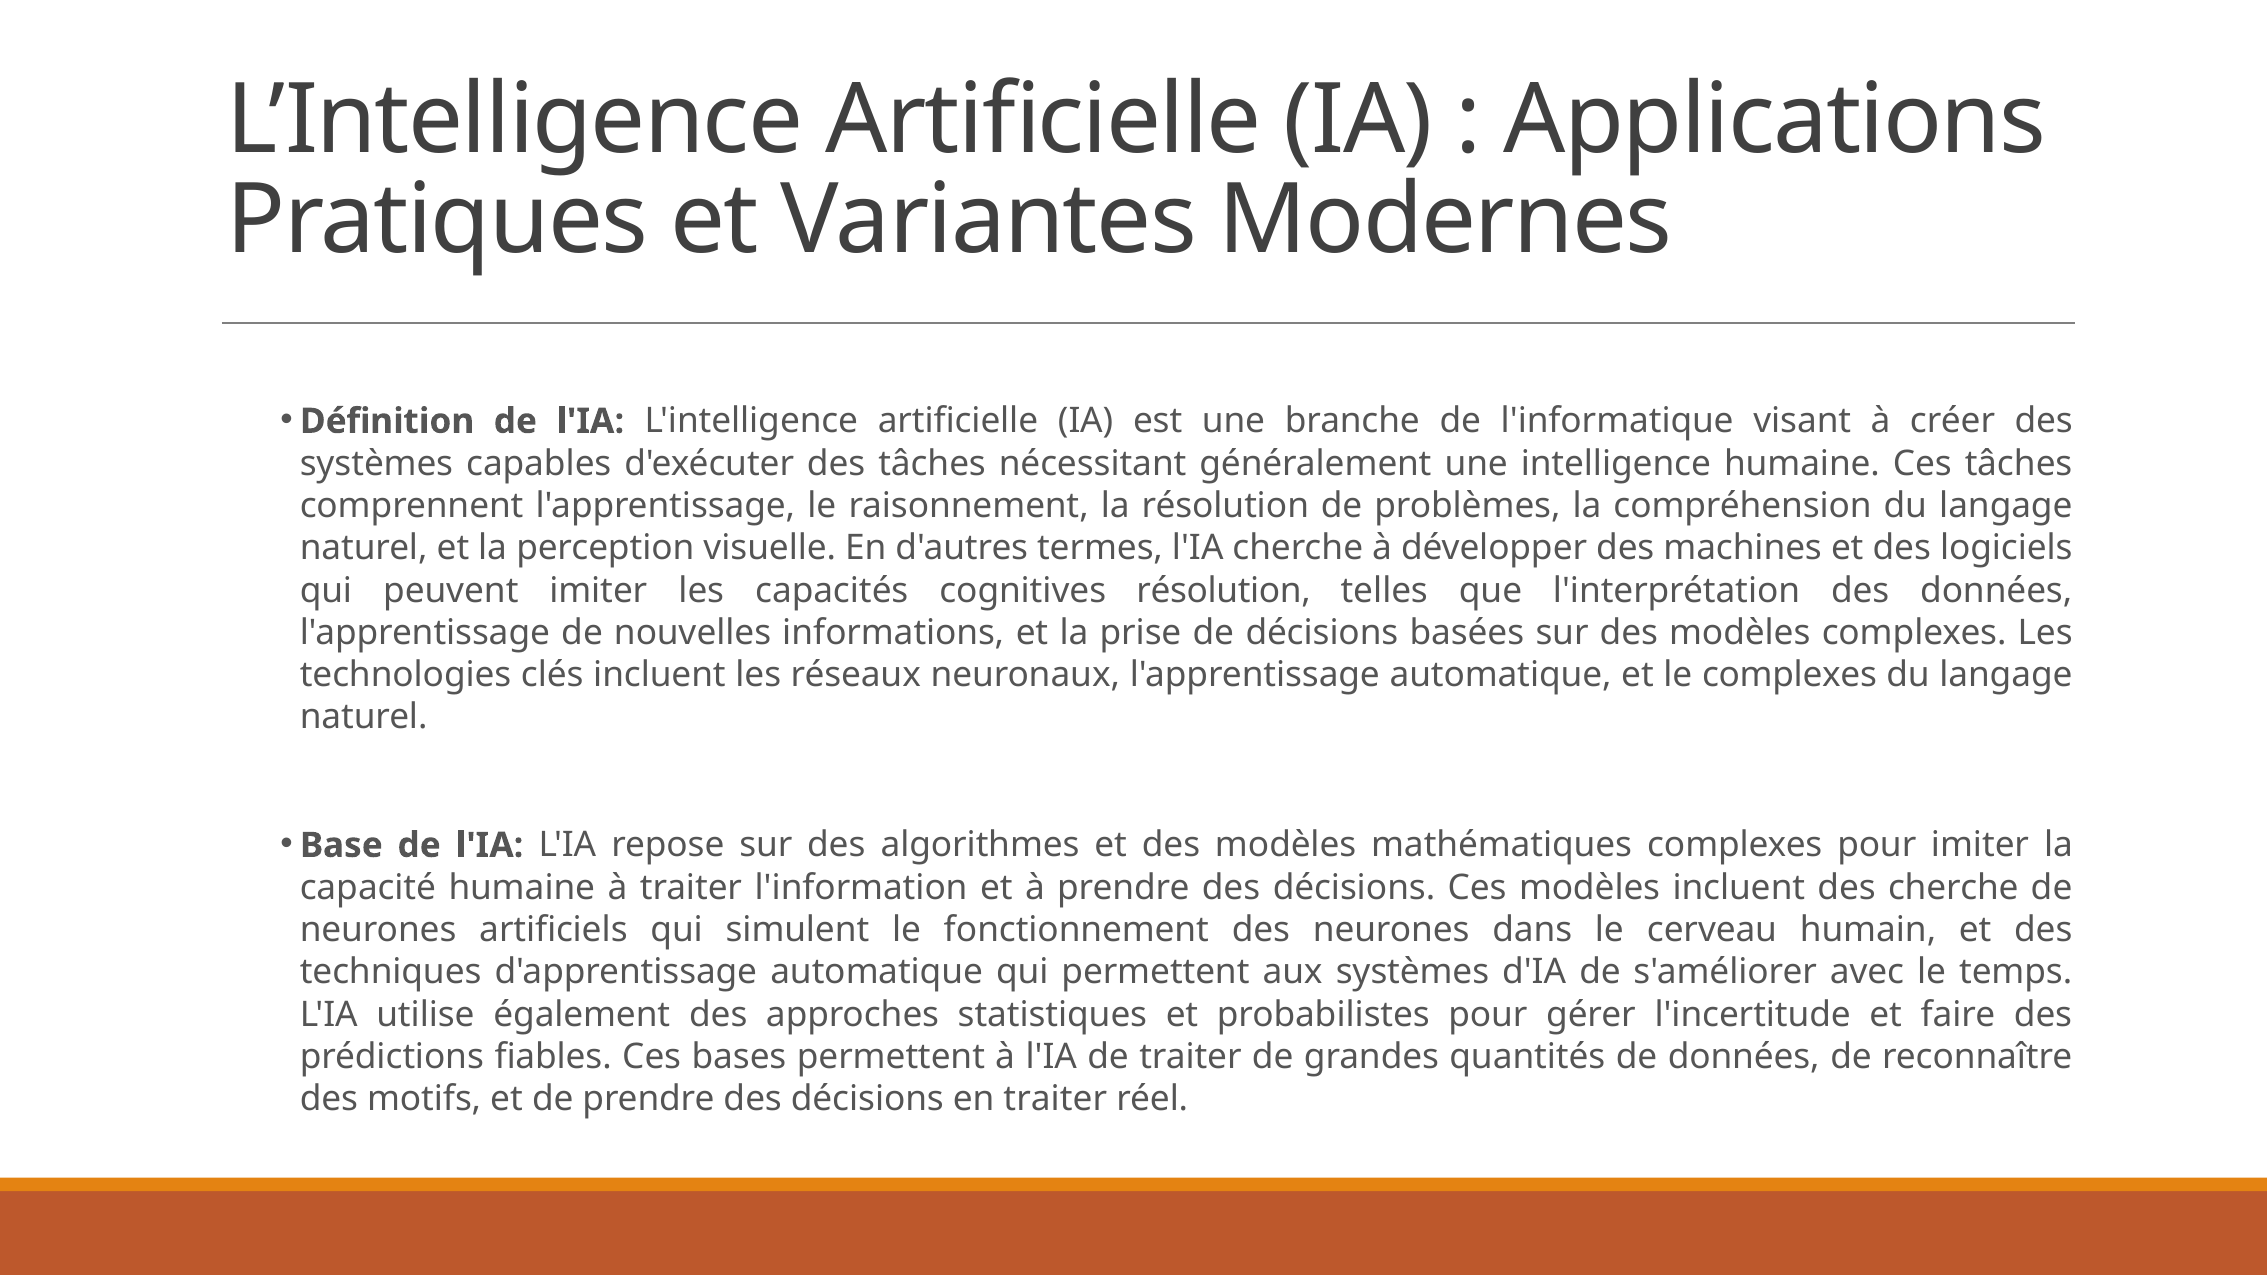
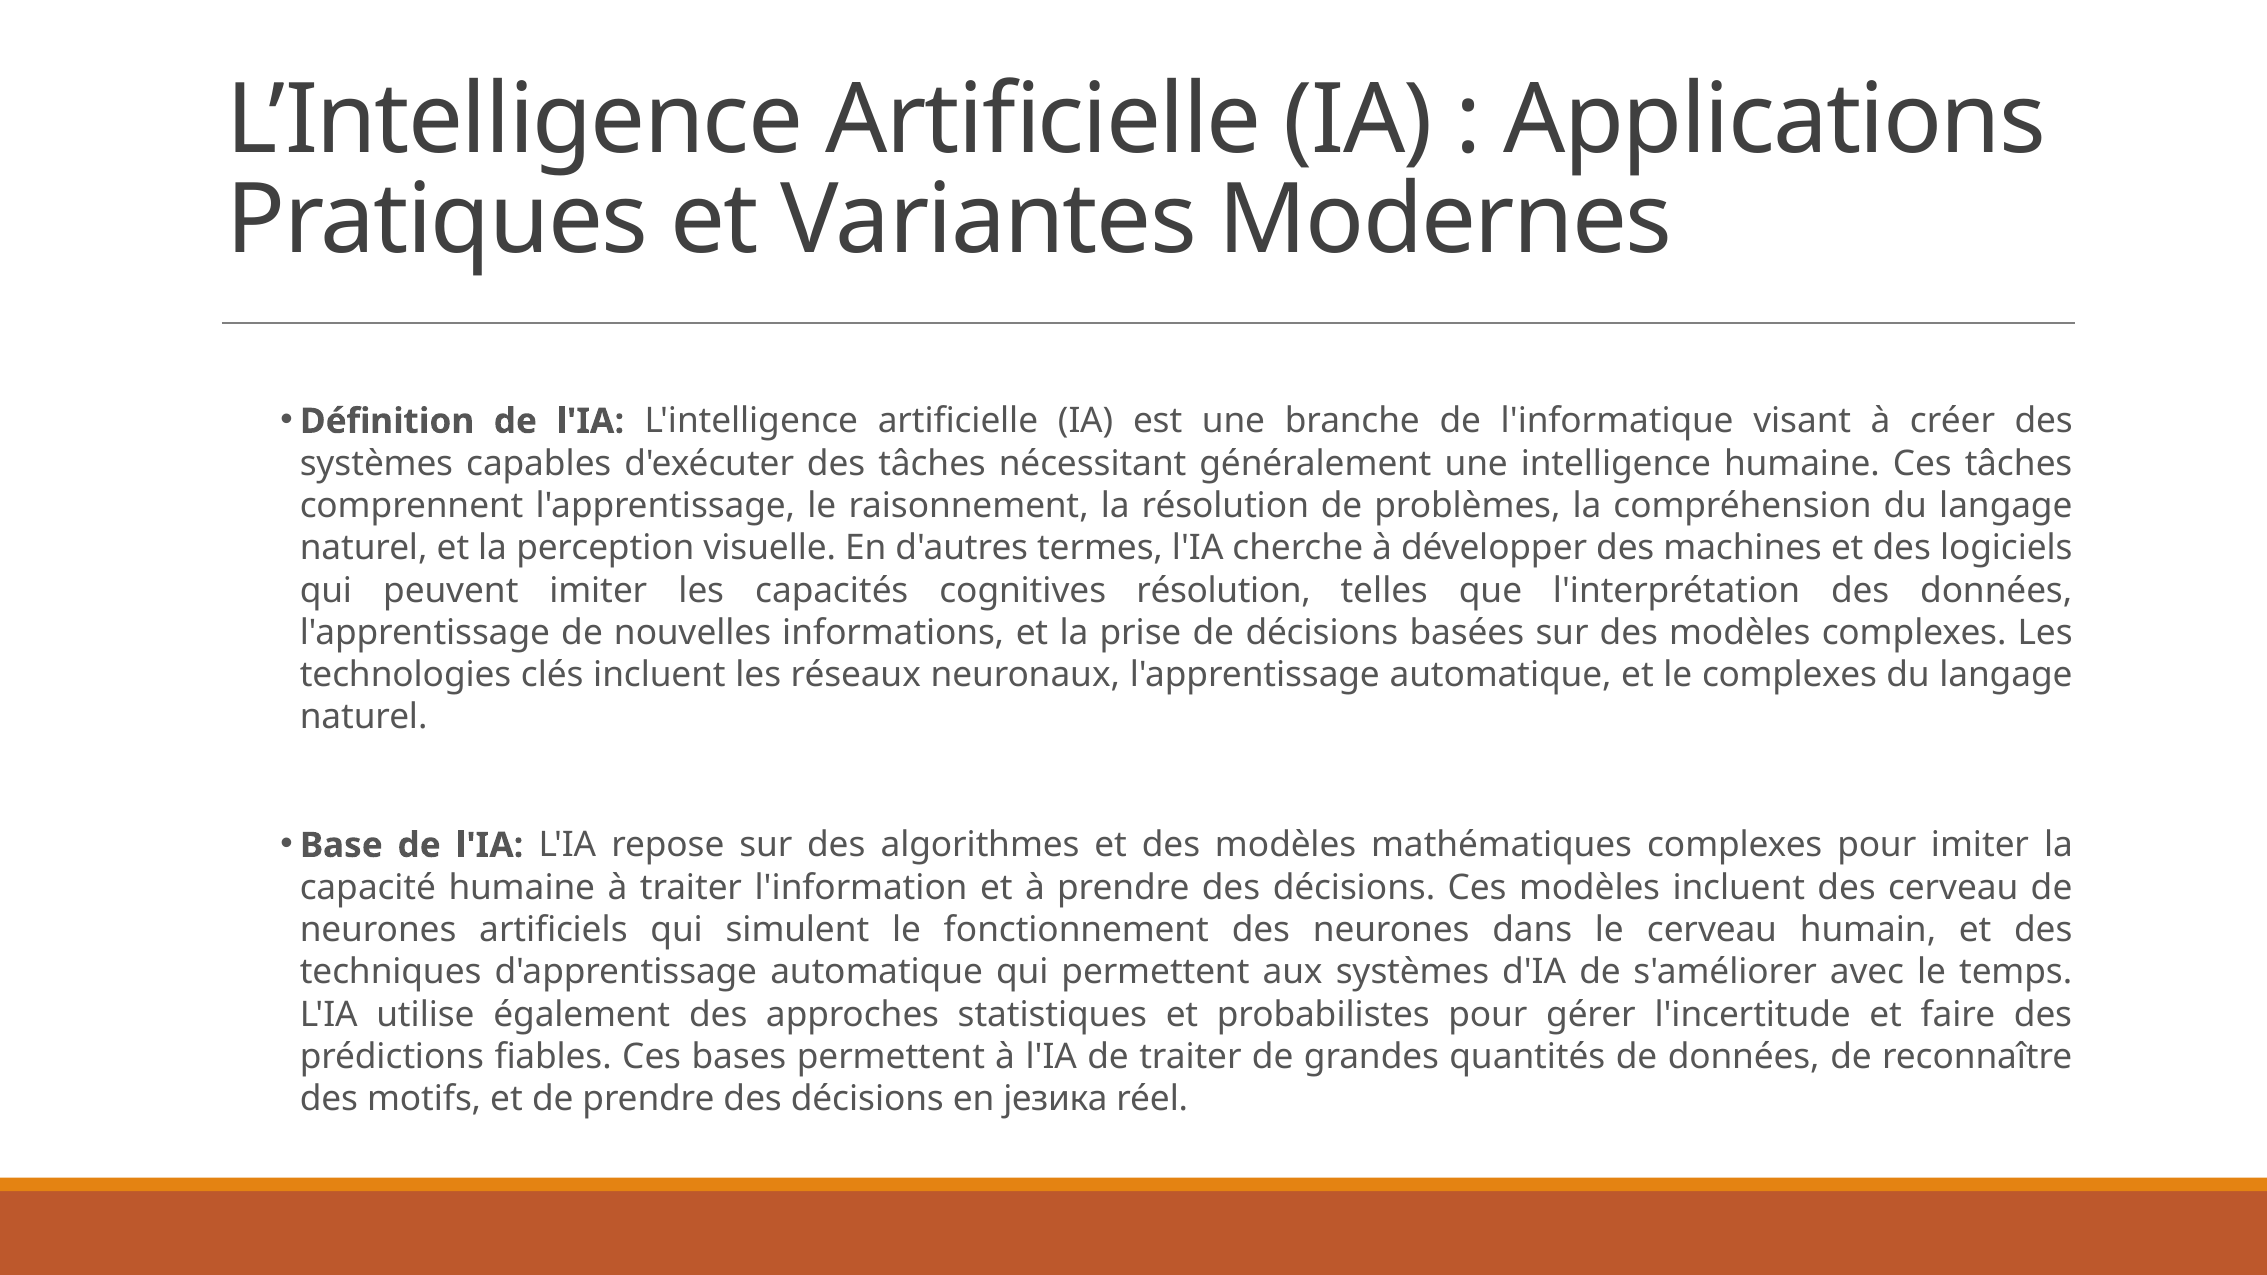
des cherche: cherche -> cerveau (1953, 888)
en traiter: traiter -> језика (1056, 1099)
